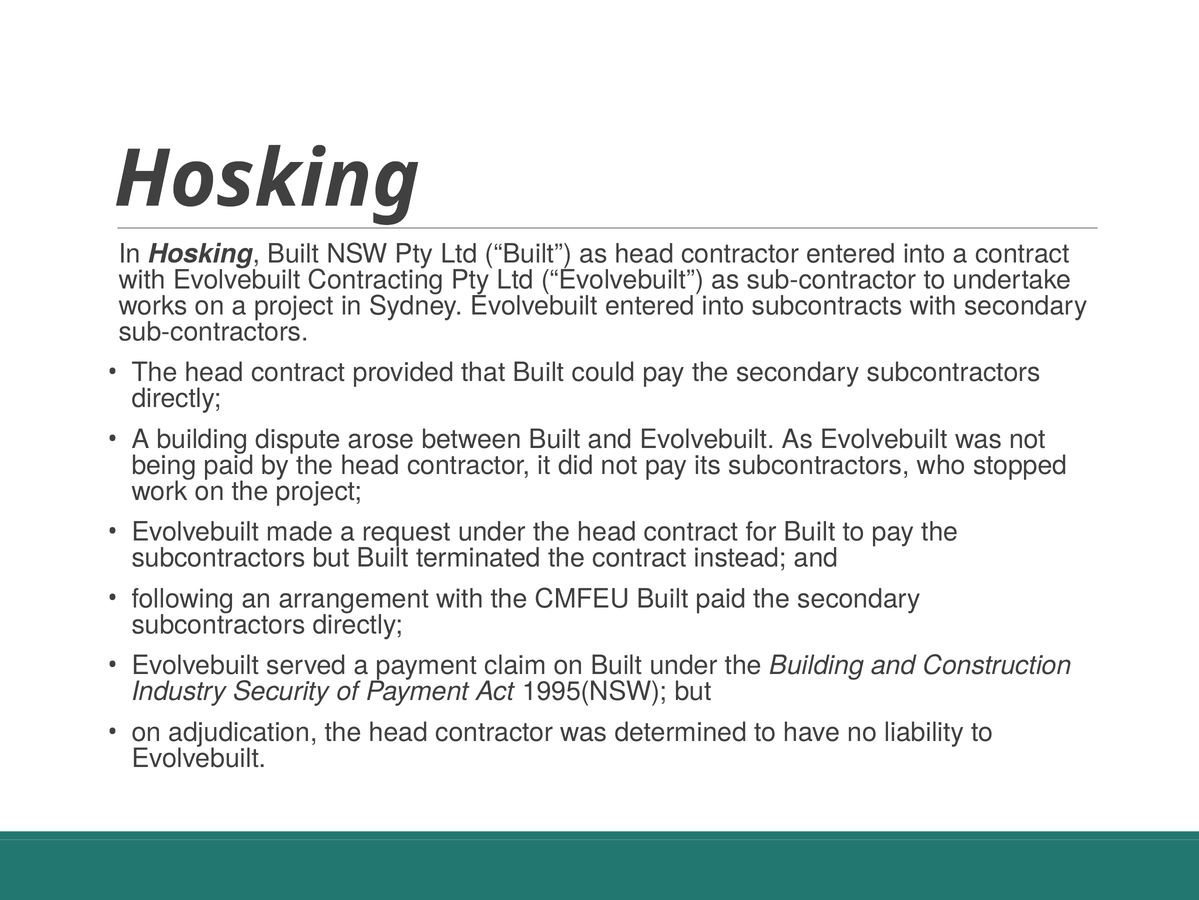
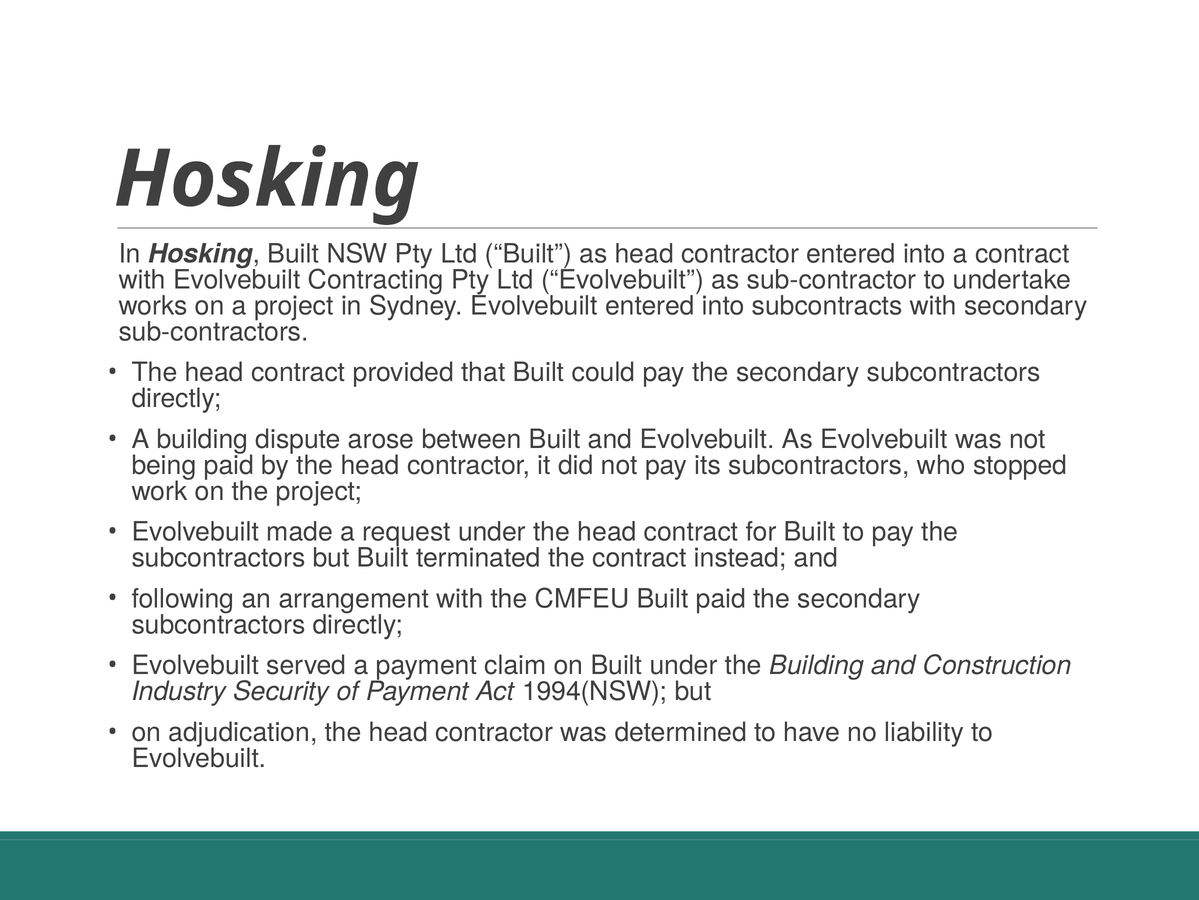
1995(NSW: 1995(NSW -> 1994(NSW (595, 691)
